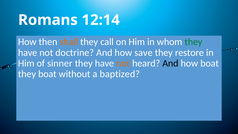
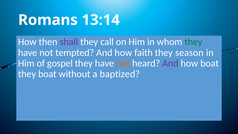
12:14: 12:14 -> 13:14 (101, 20)
shall colour: orange -> purple (69, 42)
doctrine: doctrine -> tempted (75, 53)
save: save -> faith (144, 53)
restore: restore -> season (189, 53)
sinner: sinner -> gospel (60, 63)
And colour: black -> purple (170, 63)
